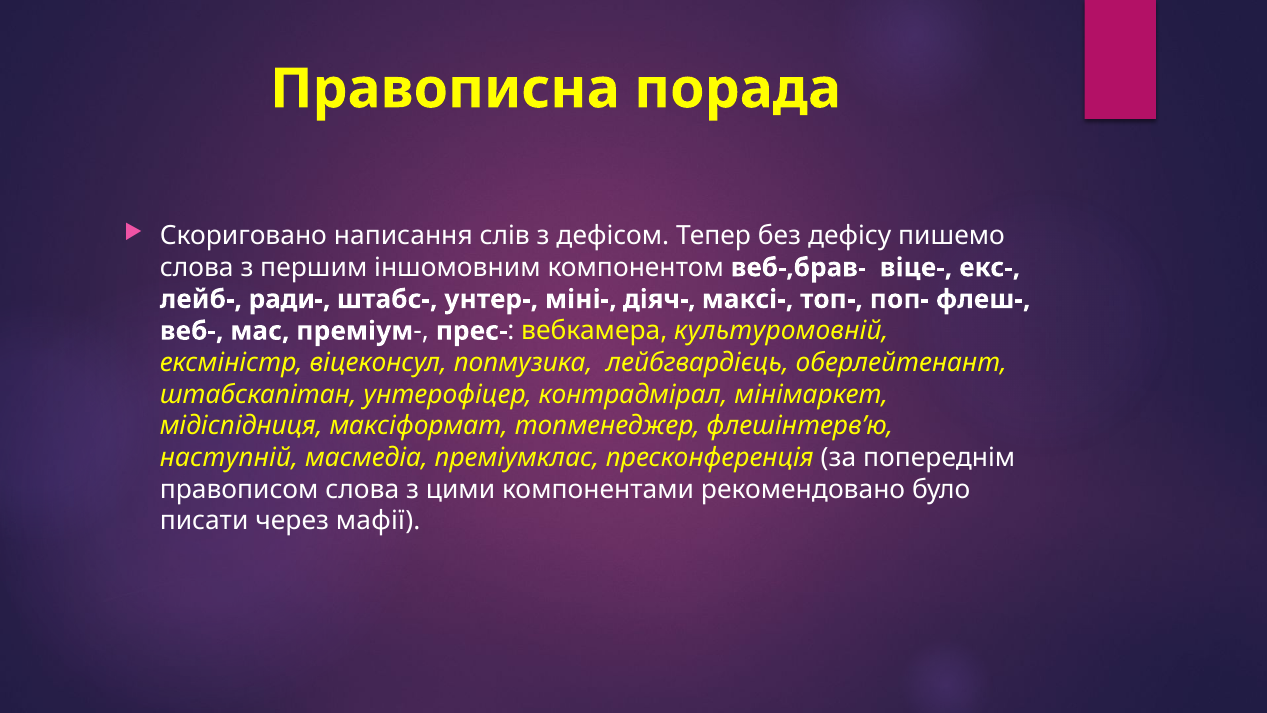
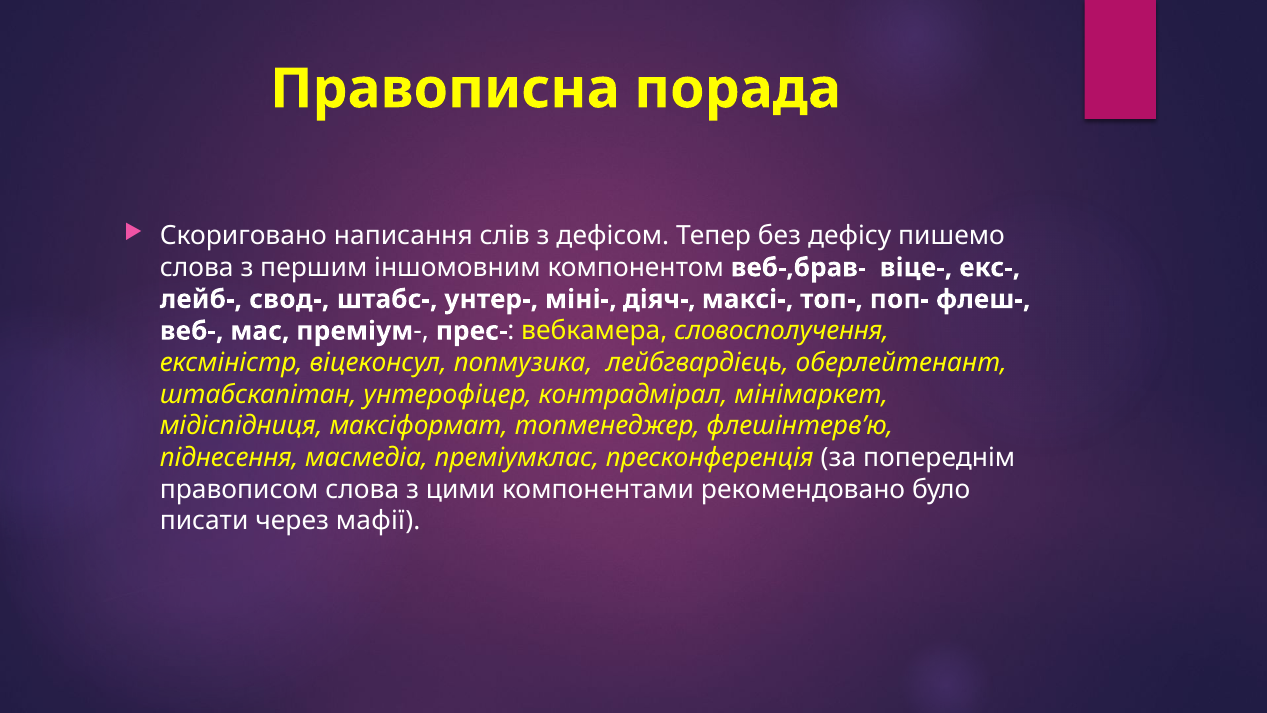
ради-: ради- -> свод- (289, 299)
культуромовній: культуромовній -> словосполучення (782, 331)
наступній: наступній -> піднесення (229, 458)
